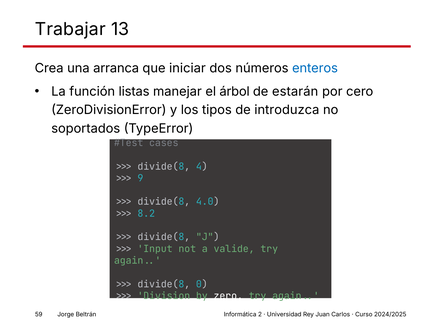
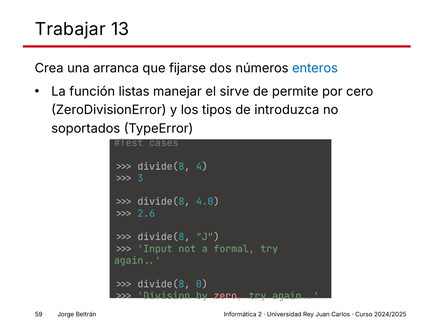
iniciar: iniciar -> fijarse (188, 68)
árbol: árbol -> sirve (234, 91)
estarán: estarán -> permite (295, 91)
9: 9 -> 3 (140, 178)
8.2: 8.2 -> 2.6 (146, 213)
valide: valide -> formal (234, 249)
zero colour: white -> pink (228, 296)
